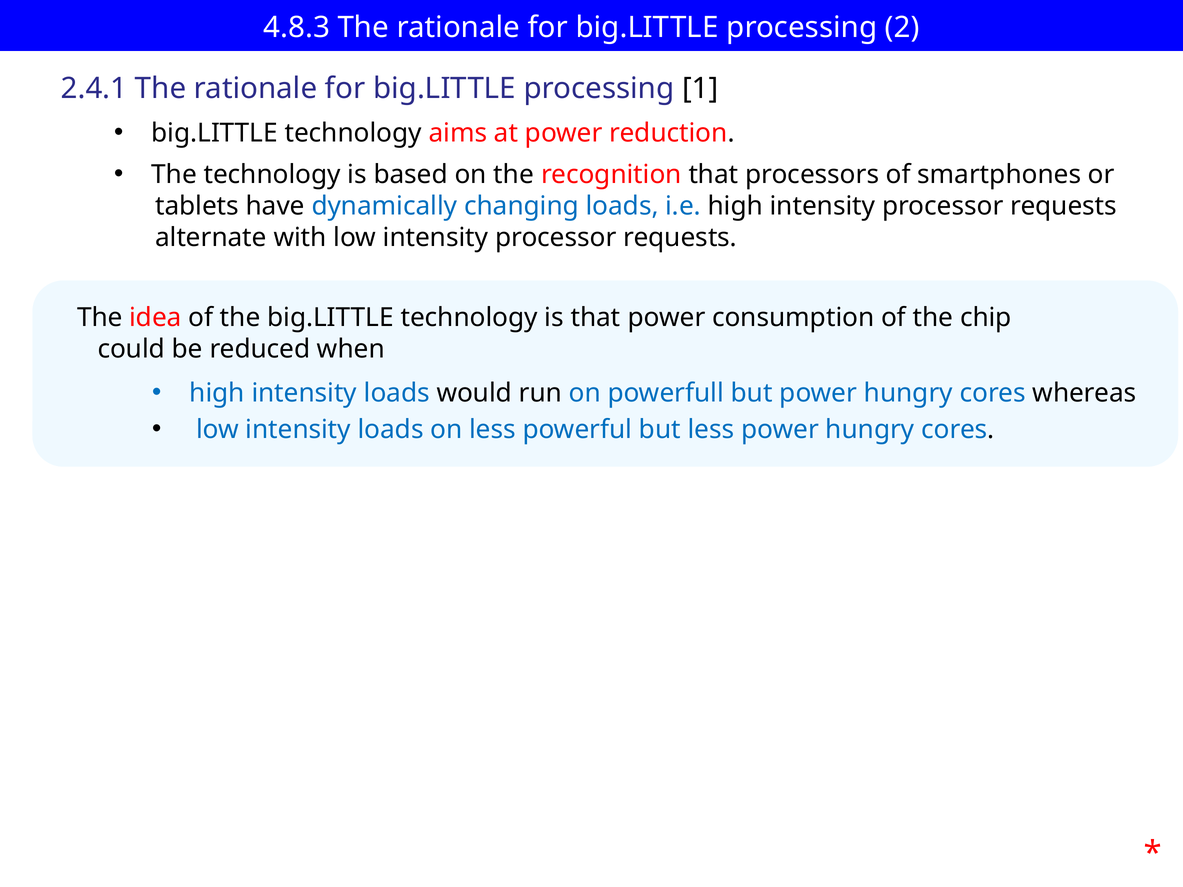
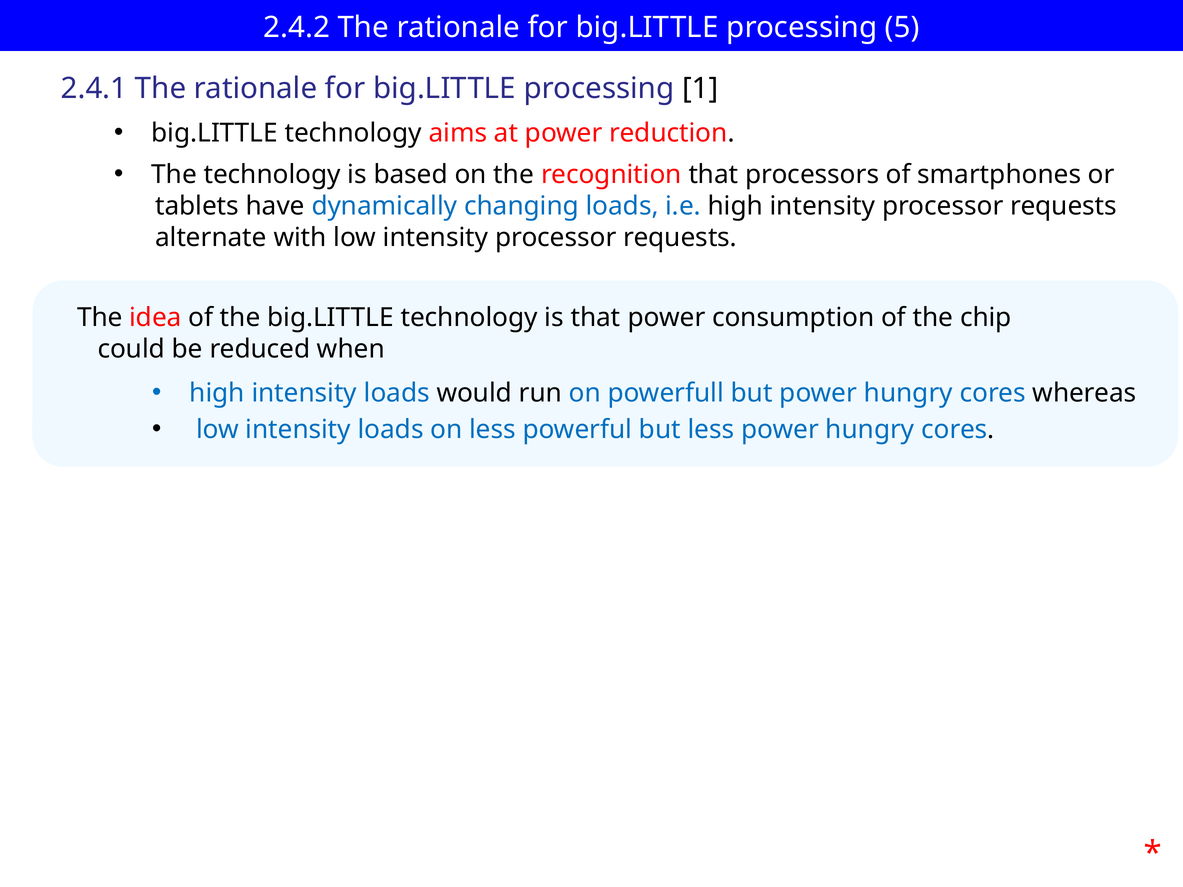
4.8.3: 4.8.3 -> 2.4.2 (297, 27)
2: 2 -> 5 (902, 27)
